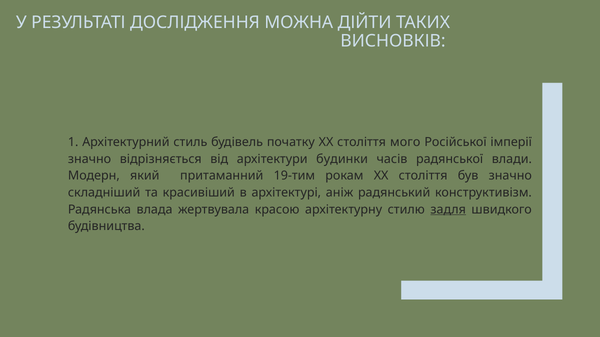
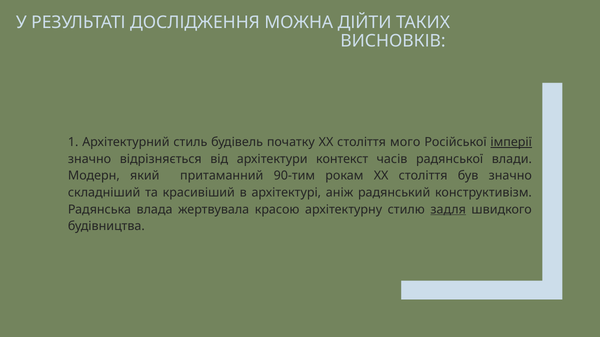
імперії underline: none -> present (511, 142)
будинки: будинки -> контекст (342, 159)
19-тим: 19-тим -> 90-тим (294, 176)
